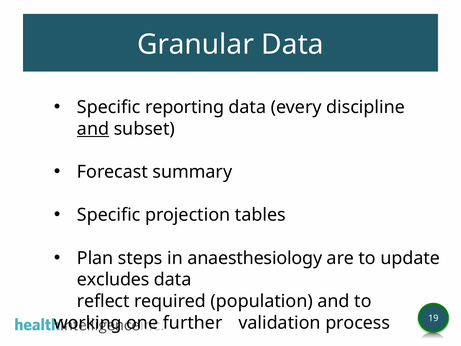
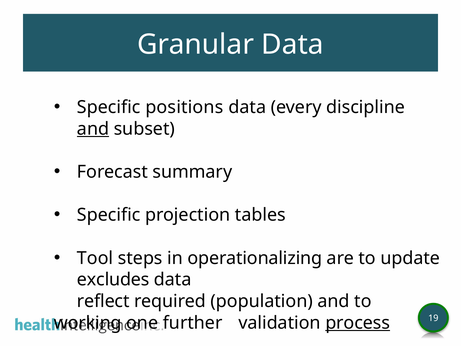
reporting: reporting -> positions (184, 107)
Plan: Plan -> Tool (95, 258)
anaesthesiology: anaesthesiology -> operationalizing (255, 258)
process underline: none -> present (358, 323)
